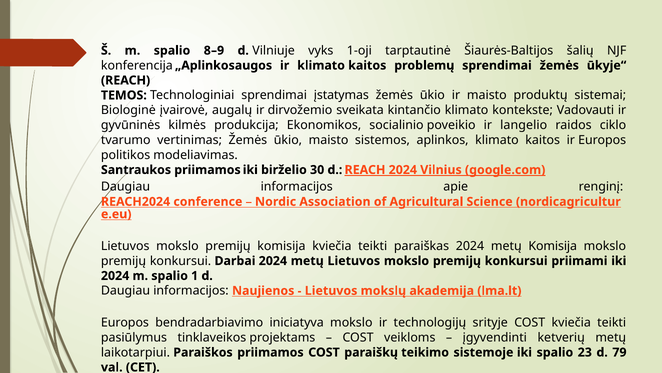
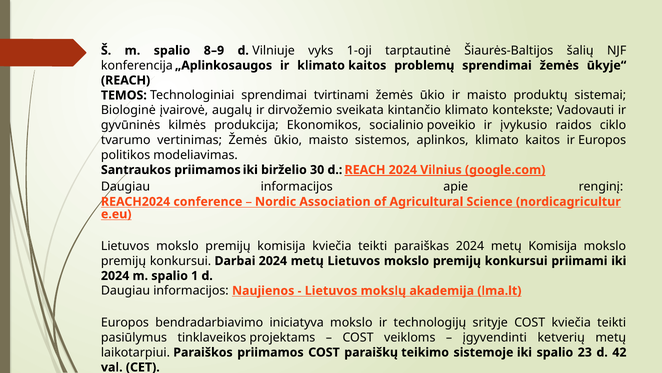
įstatymas: įstatymas -> tvirtinami (341, 95)
langelio: langelio -> įvykusio (524, 125)
79: 79 -> 42 (619, 352)
